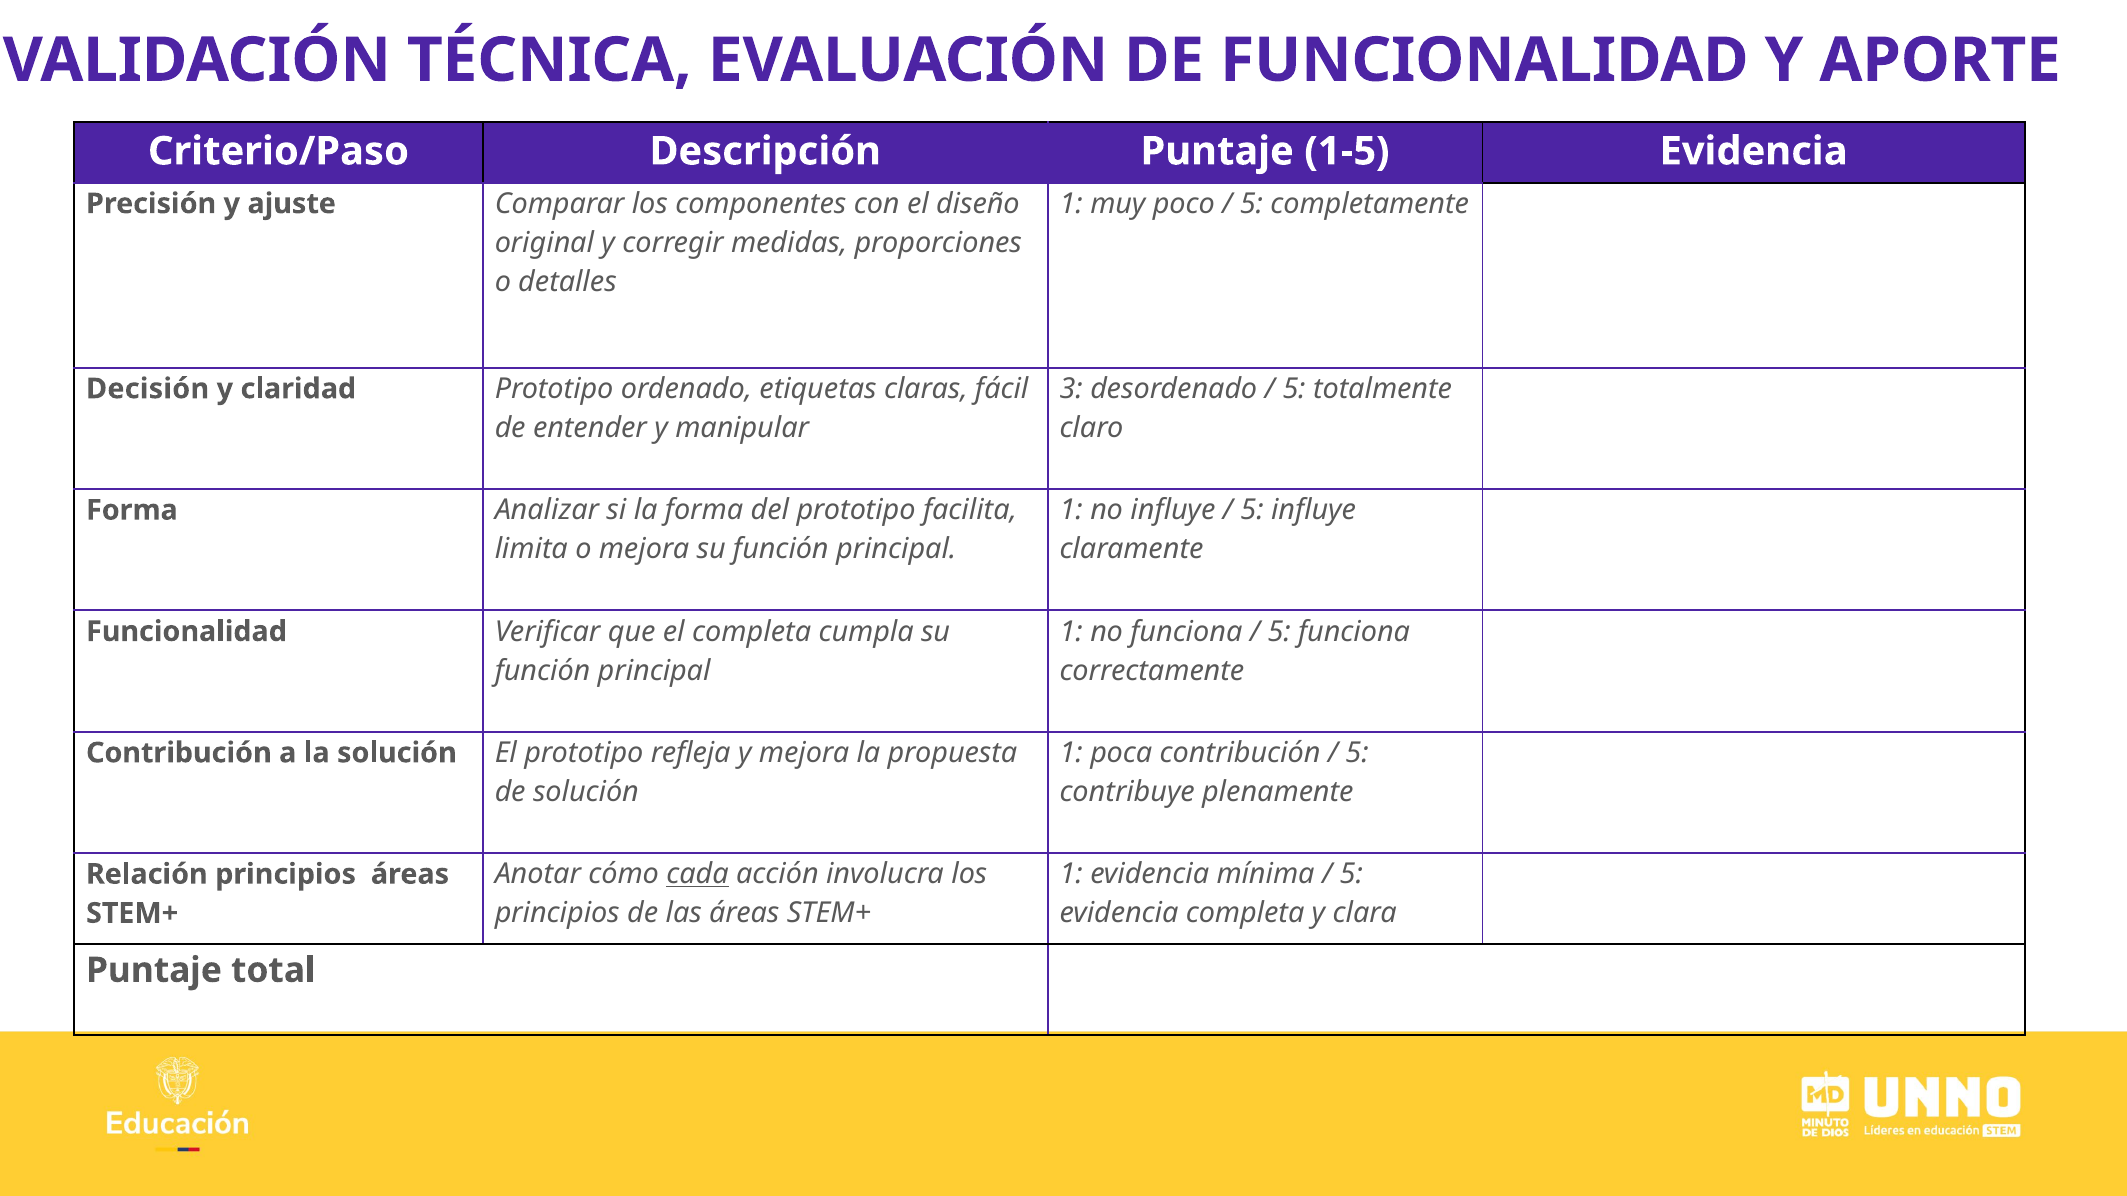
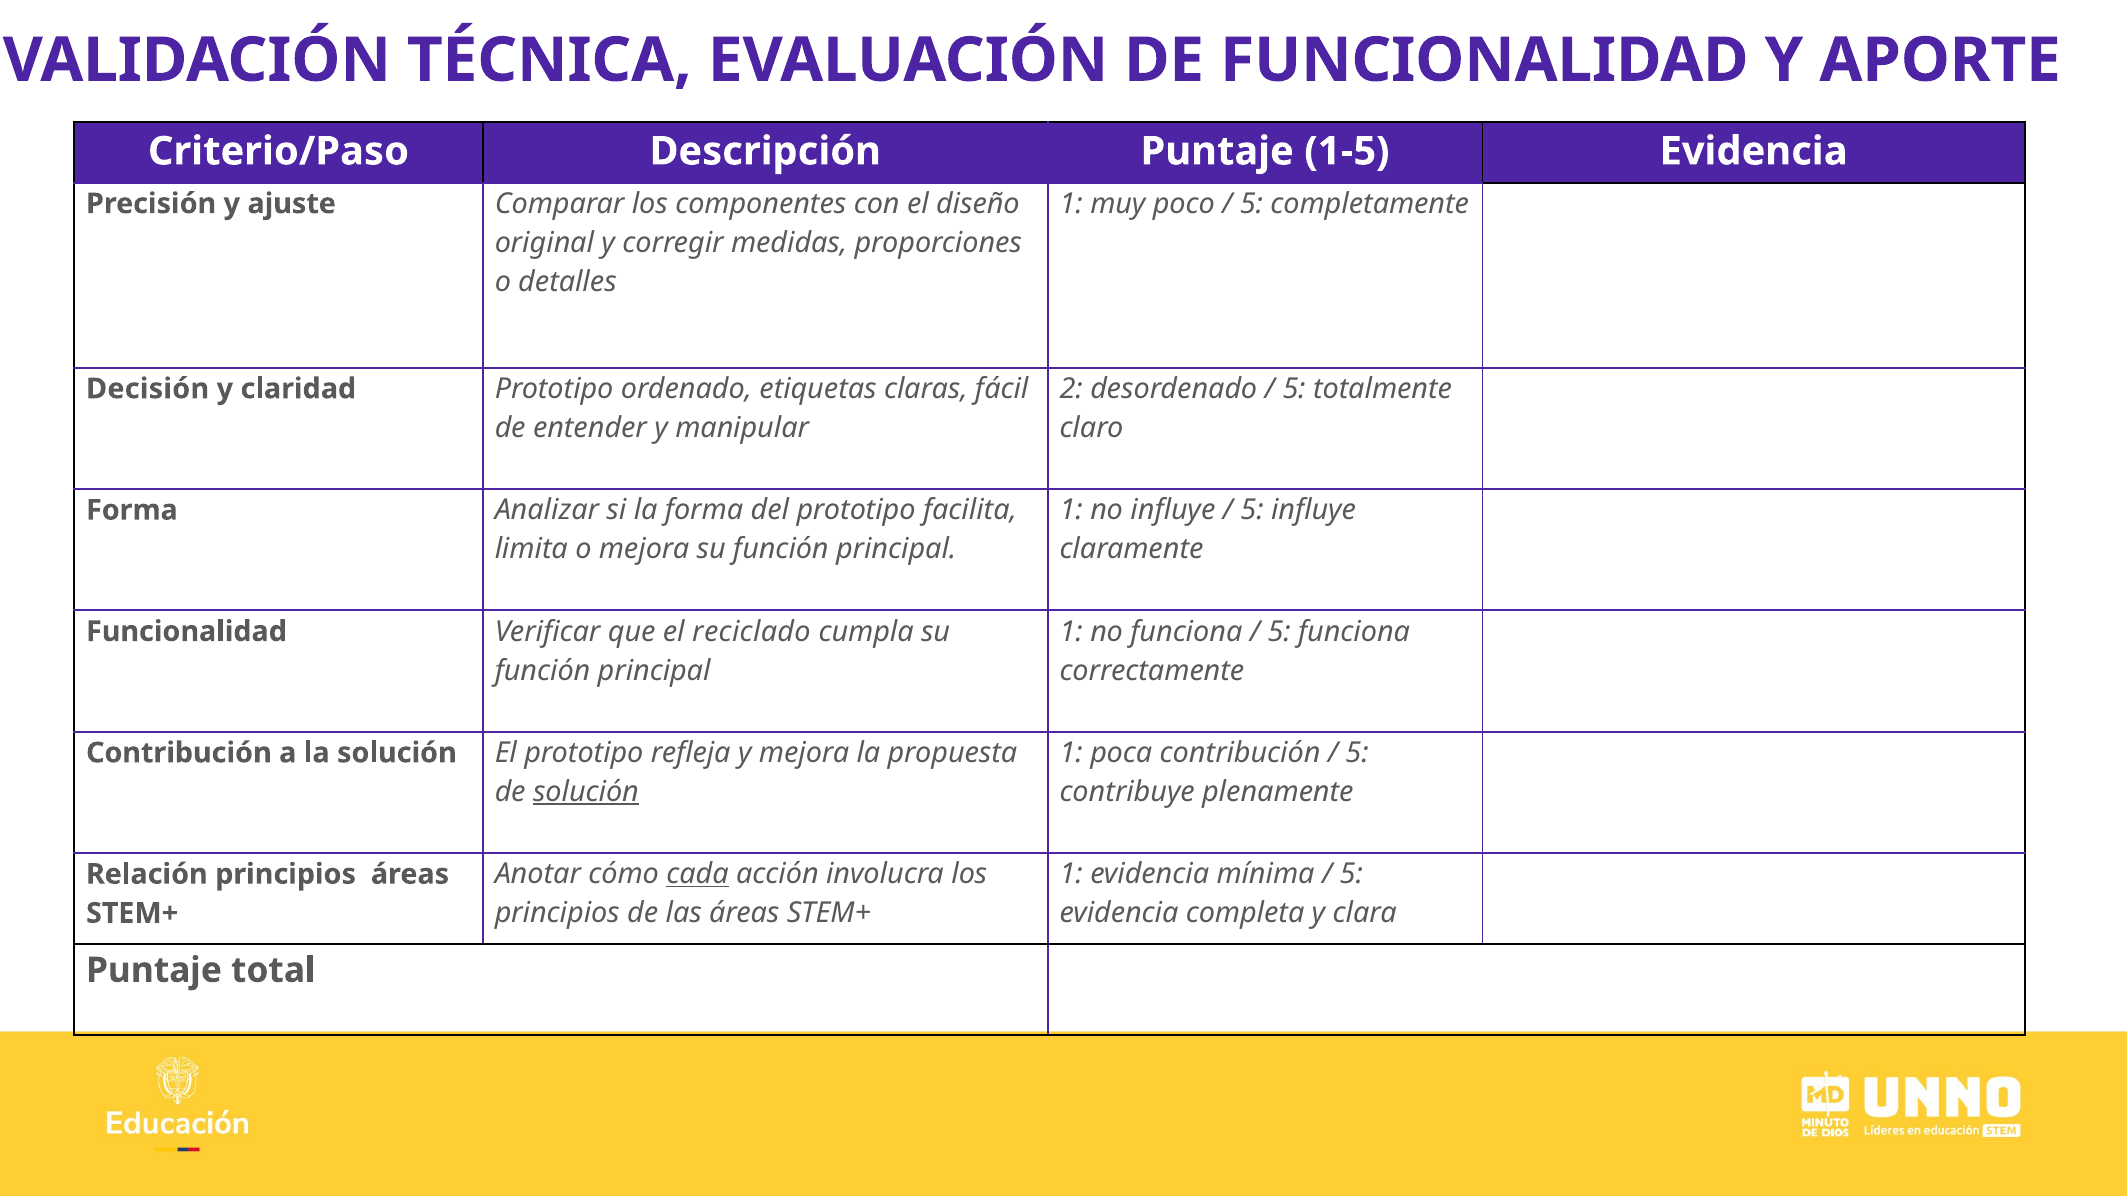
3: 3 -> 2 (1071, 389)
el completa: completa -> reciclado (751, 632)
solución underline: none -> present (586, 792)
